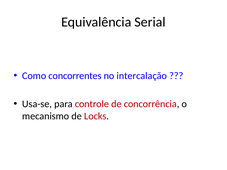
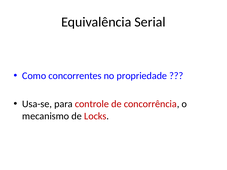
intercalação: intercalação -> propriedade (142, 76)
